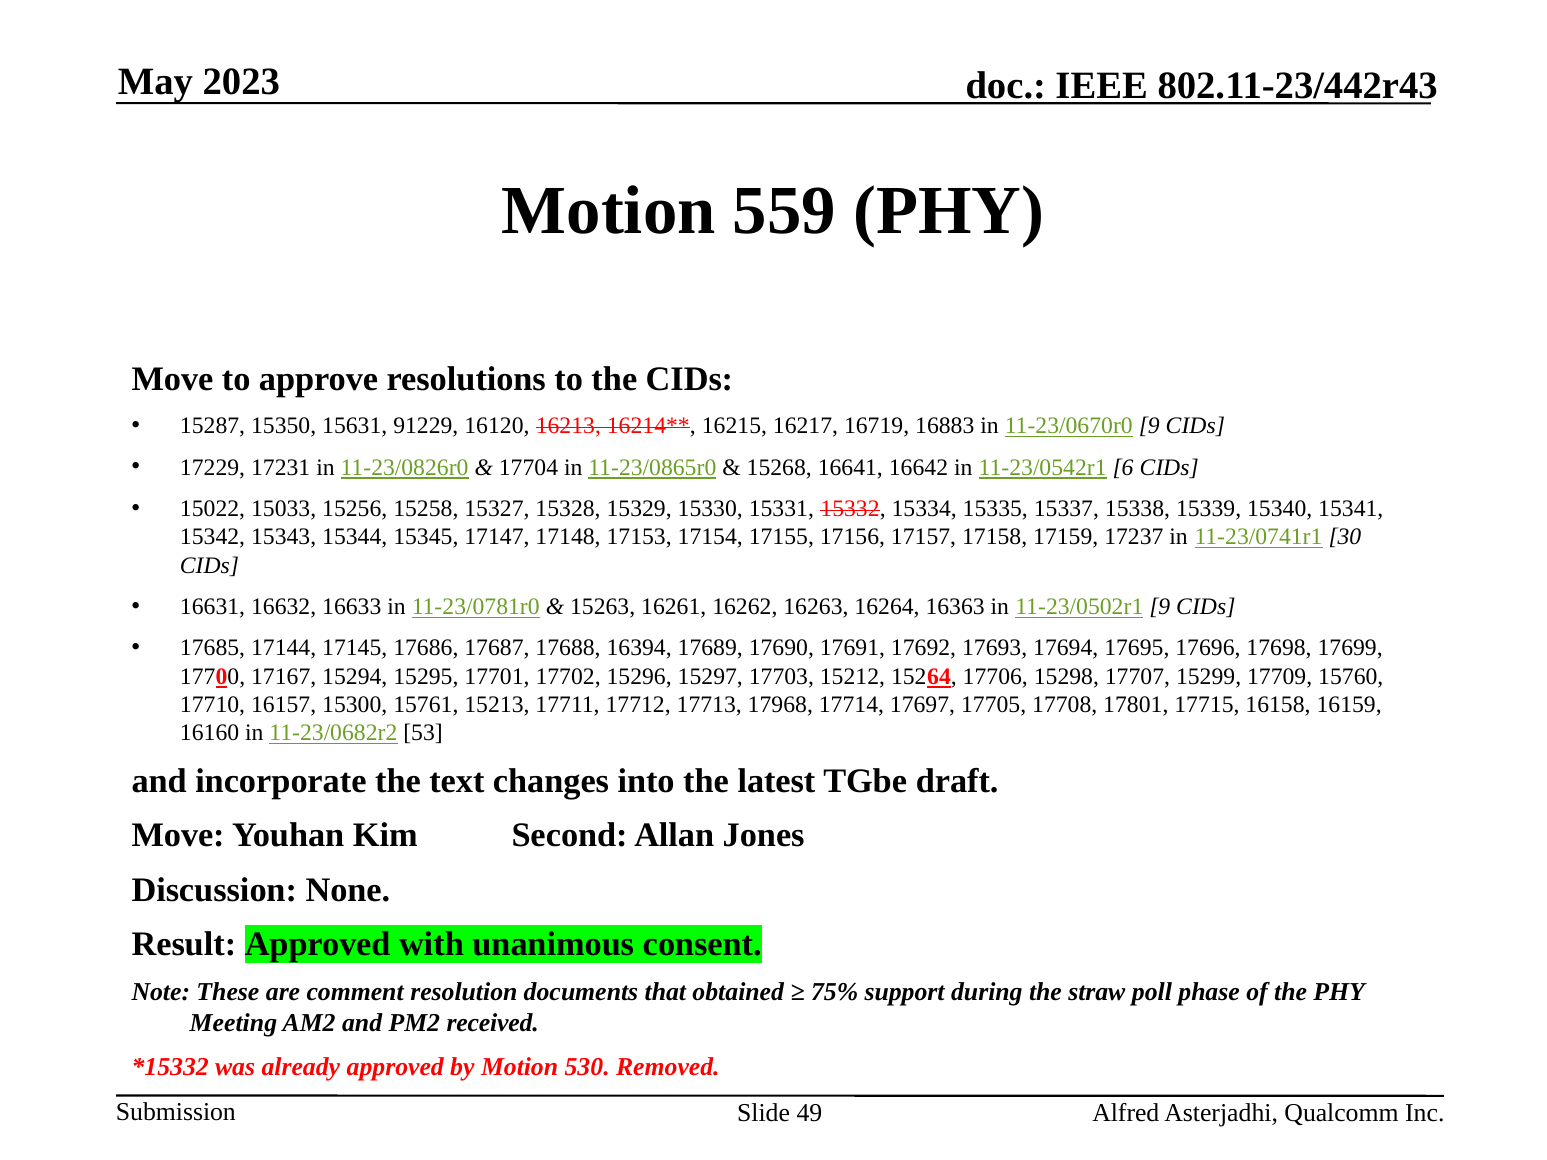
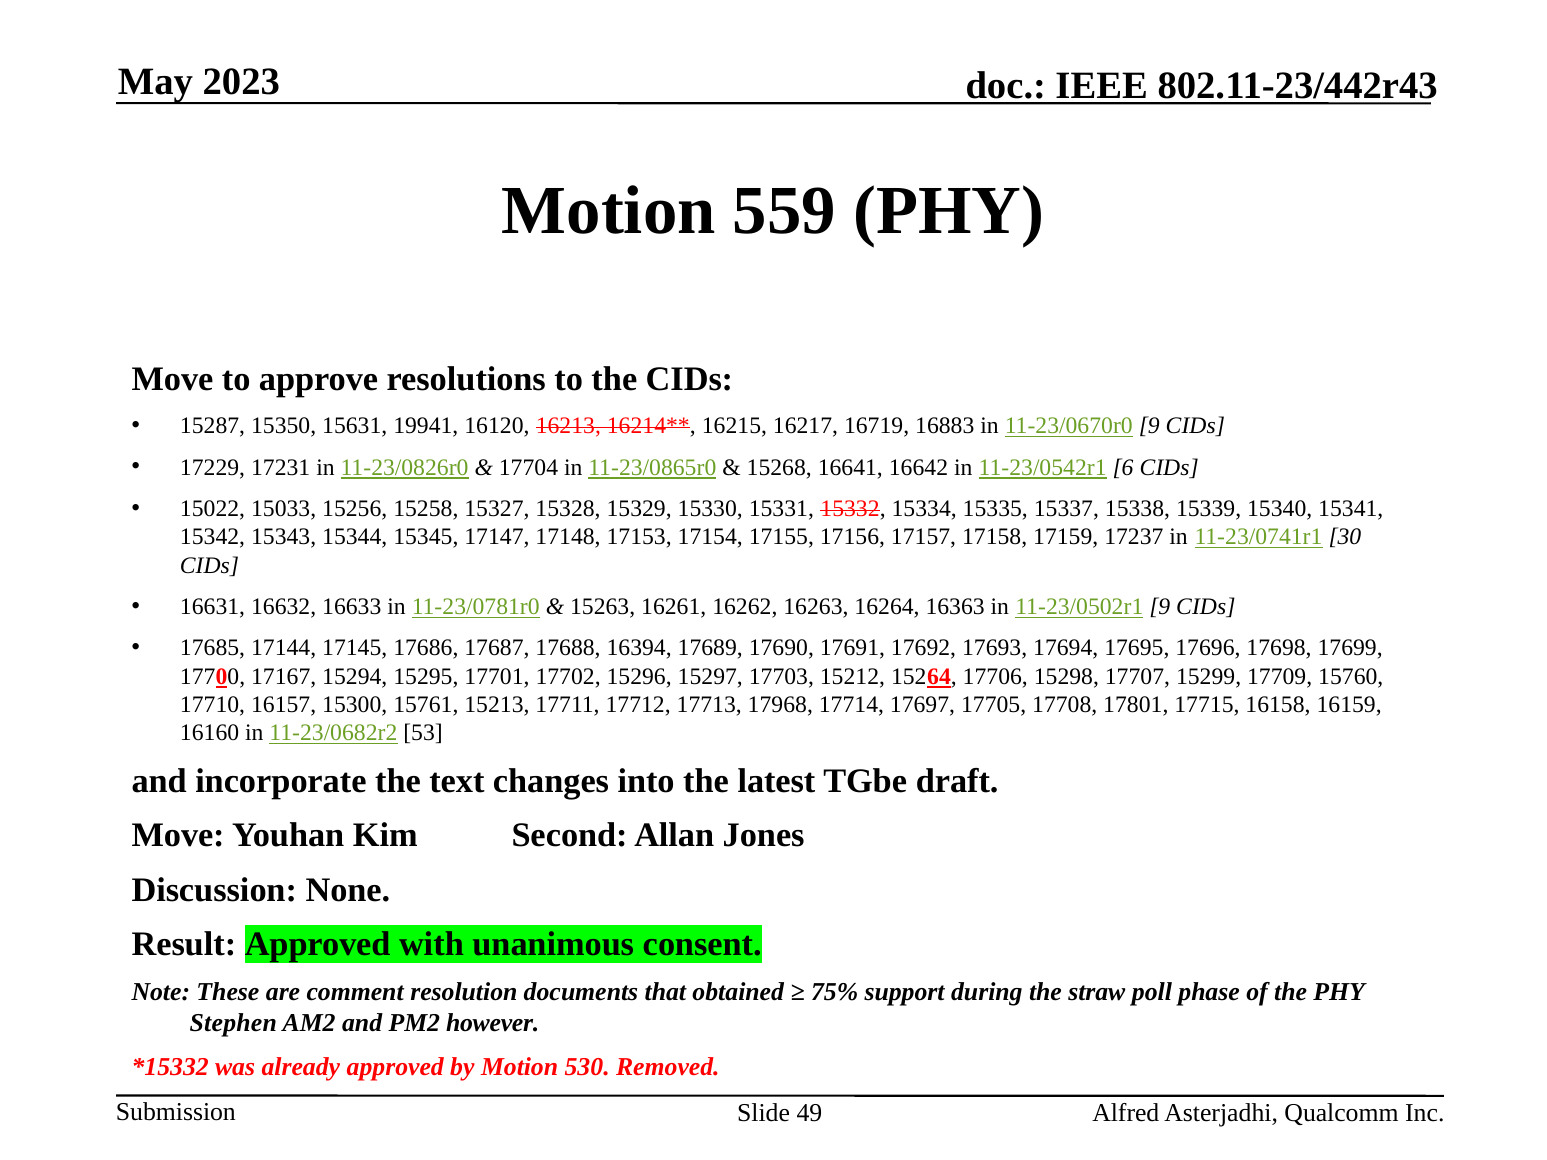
91229: 91229 -> 19941 (426, 426)
Meeting: Meeting -> Stephen (233, 1023)
received: received -> however (493, 1023)
